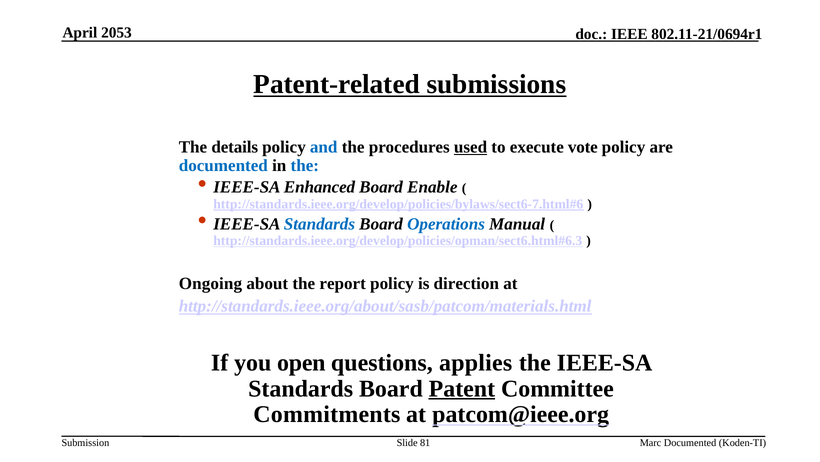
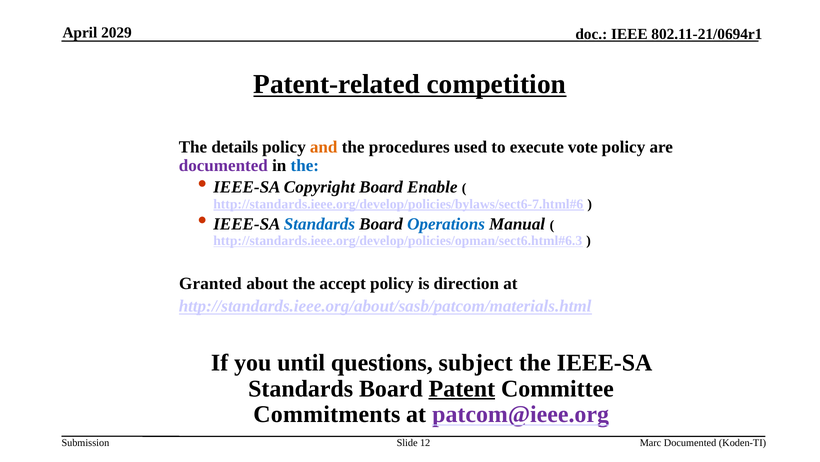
2053: 2053 -> 2029 (116, 33)
submissions: submissions -> competition (496, 84)
and colour: blue -> orange (324, 147)
used underline: present -> none (471, 147)
documented colour: blue -> purple (223, 165)
Enhanced: Enhanced -> Copyright (319, 187)
Ongoing: Ongoing -> Granted (210, 283)
report: report -> accept (343, 283)
open: open -> until (301, 362)
applies: applies -> subject (476, 362)
patcom@ieee.org colour: black -> purple (521, 414)
81: 81 -> 12 (425, 442)
